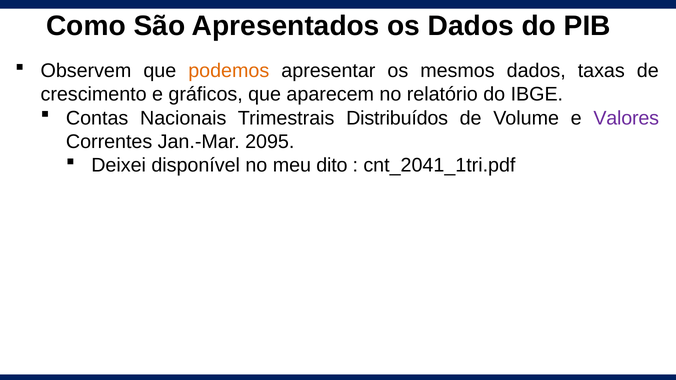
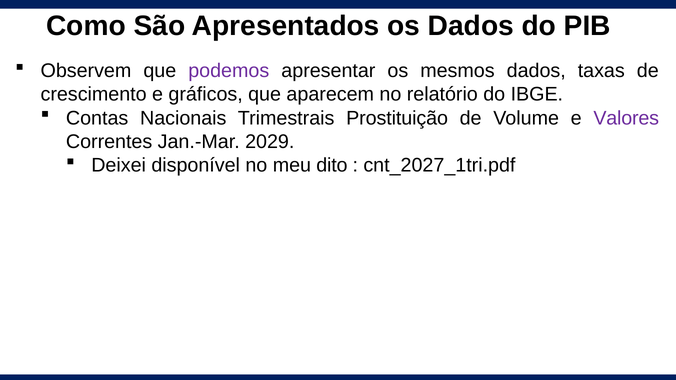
podemos colour: orange -> purple (229, 71)
Distribuídos: Distribuídos -> Prostituição (397, 118)
2095: 2095 -> 2029 (270, 142)
cnt_2041_1tri.pdf: cnt_2041_1tri.pdf -> cnt_2027_1tri.pdf (439, 165)
